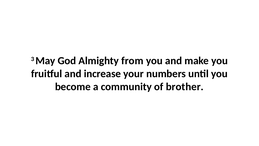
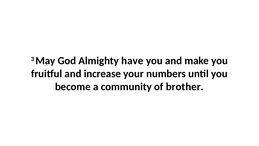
from: from -> have (132, 61)
